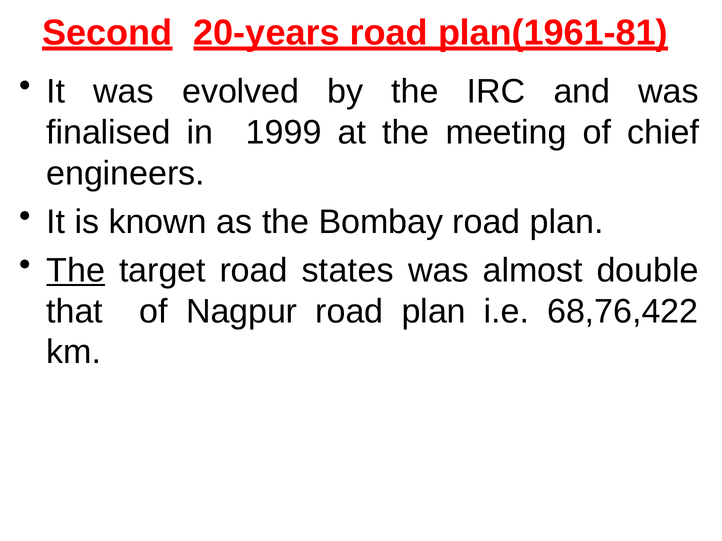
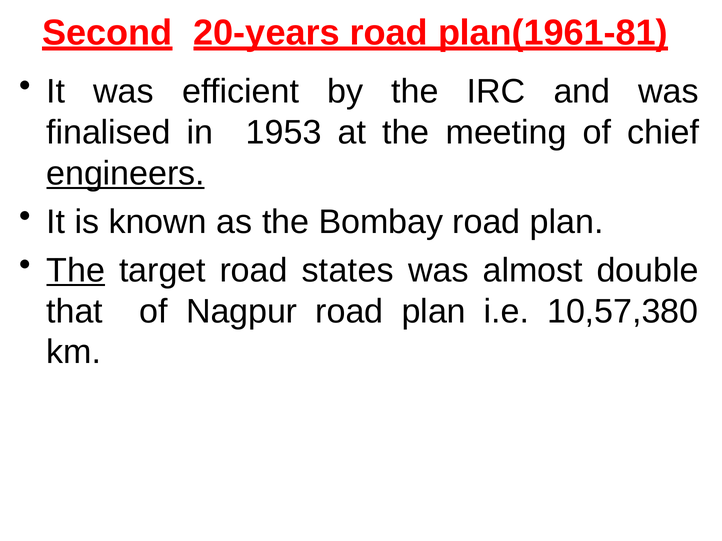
evolved: evolved -> efficient (241, 92)
1999: 1999 -> 1953 (284, 133)
engineers underline: none -> present (126, 174)
68,76,422: 68,76,422 -> 10,57,380 (623, 312)
